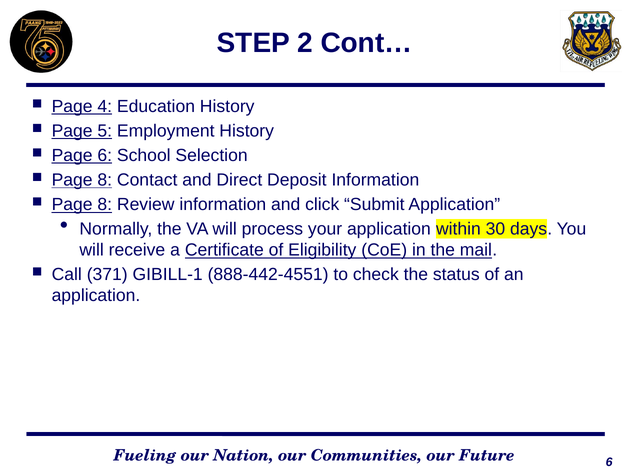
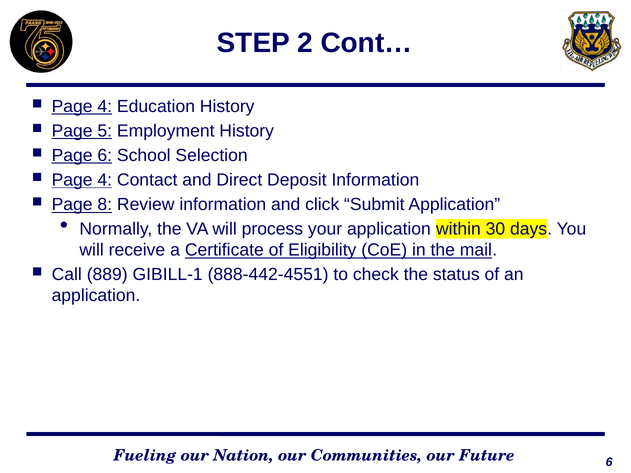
8: 8 -> 4 (105, 180)
371: 371 -> 889 (107, 275)
